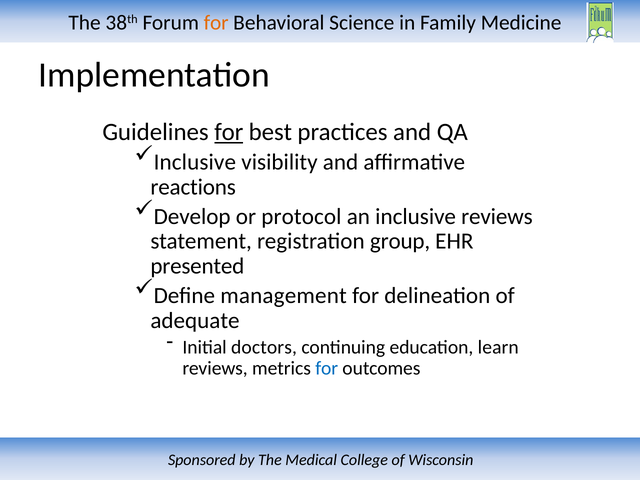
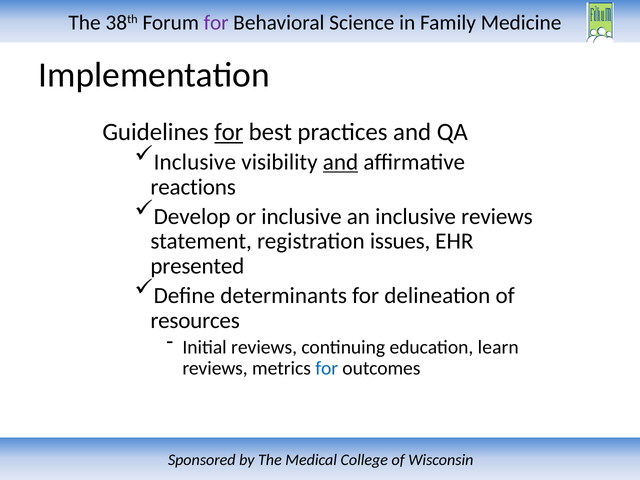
for colour: orange -> purple (216, 23)
and underline: none -> present (341, 162)
or protocol: protocol -> inclusive (301, 216)
group: group -> issues (400, 241)
management: management -> determinants (284, 296)
adequate: adequate -> resources (195, 321)
Initial doctors: doctors -> reviews (264, 347)
